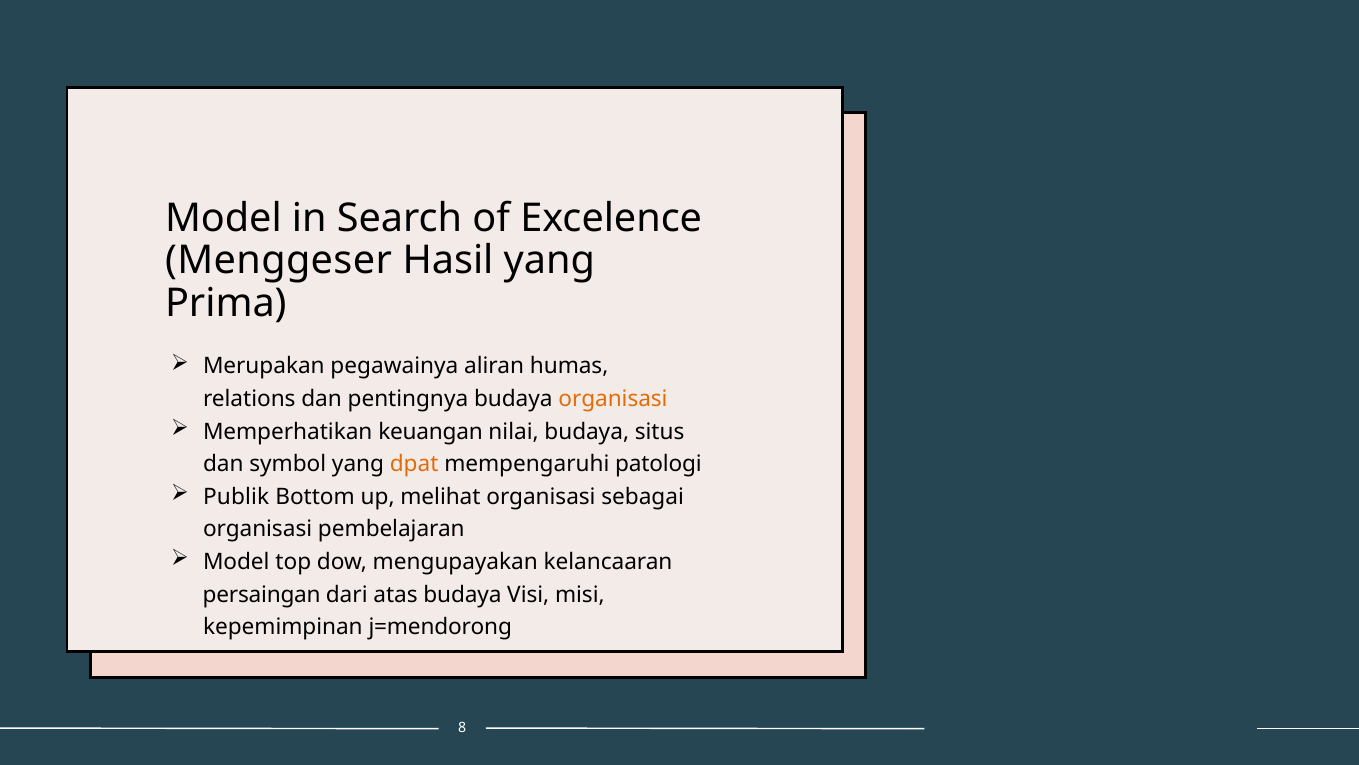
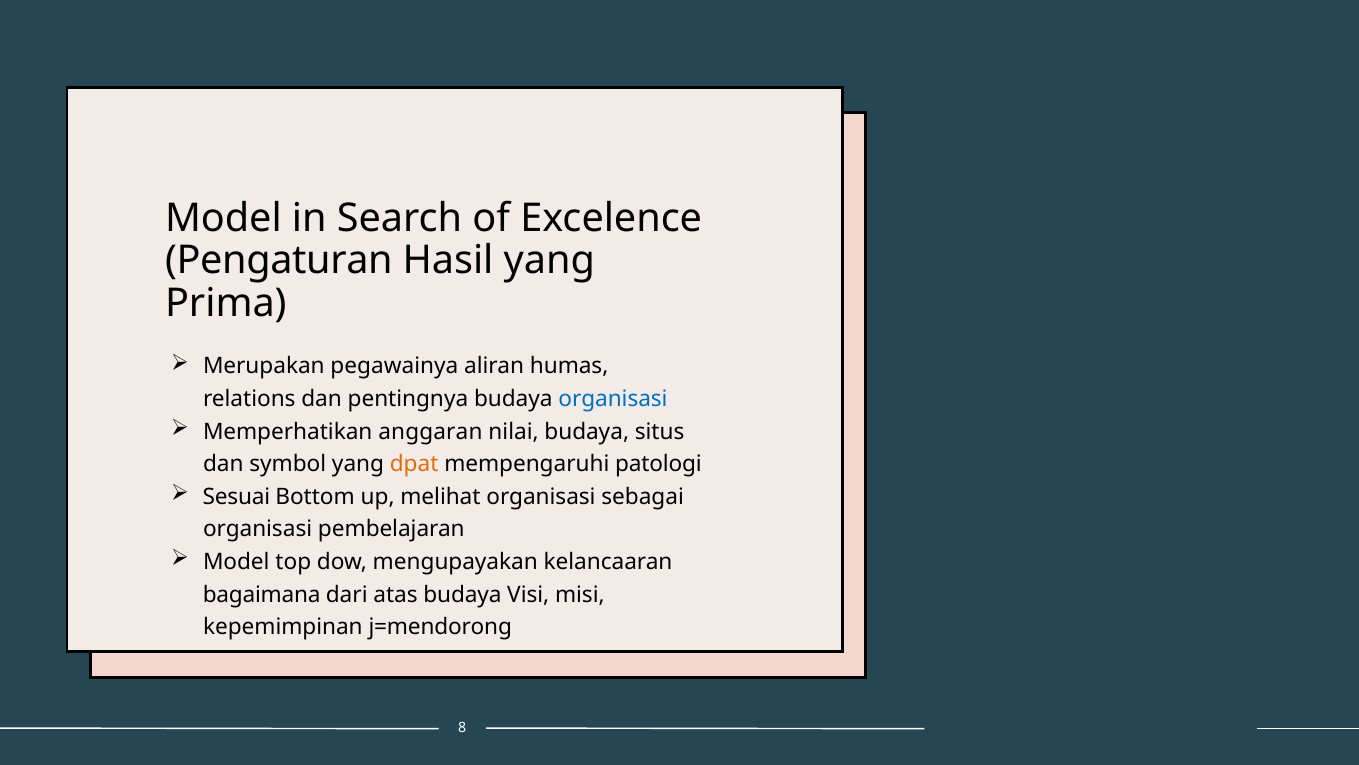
Menggeser: Menggeser -> Pengaturan (279, 261)
organisasi colour: orange -> blue (613, 399)
keuangan: keuangan -> anggaran (430, 431)
Publik: Publik -> Sesuai (236, 496)
persaingan: persaingan -> bagaimana (262, 594)
